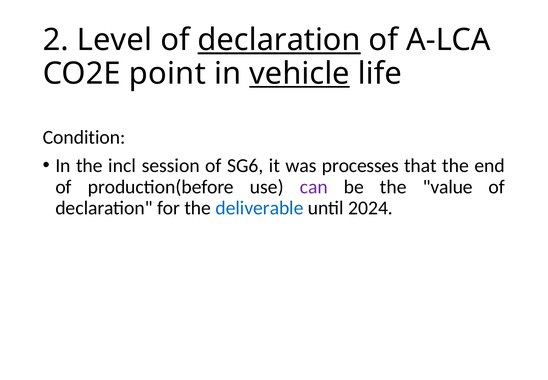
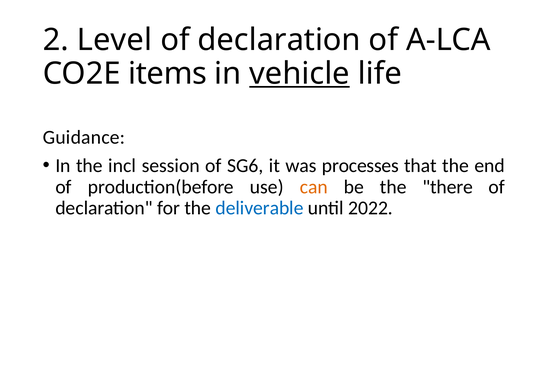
declaration underline: present -> none (279, 40)
point: point -> items (168, 73)
Condition: Condition -> Guidance (84, 137)
can colour: purple -> orange (314, 187)
value: value -> there (448, 187)
2024: 2024 -> 2022 (371, 208)
